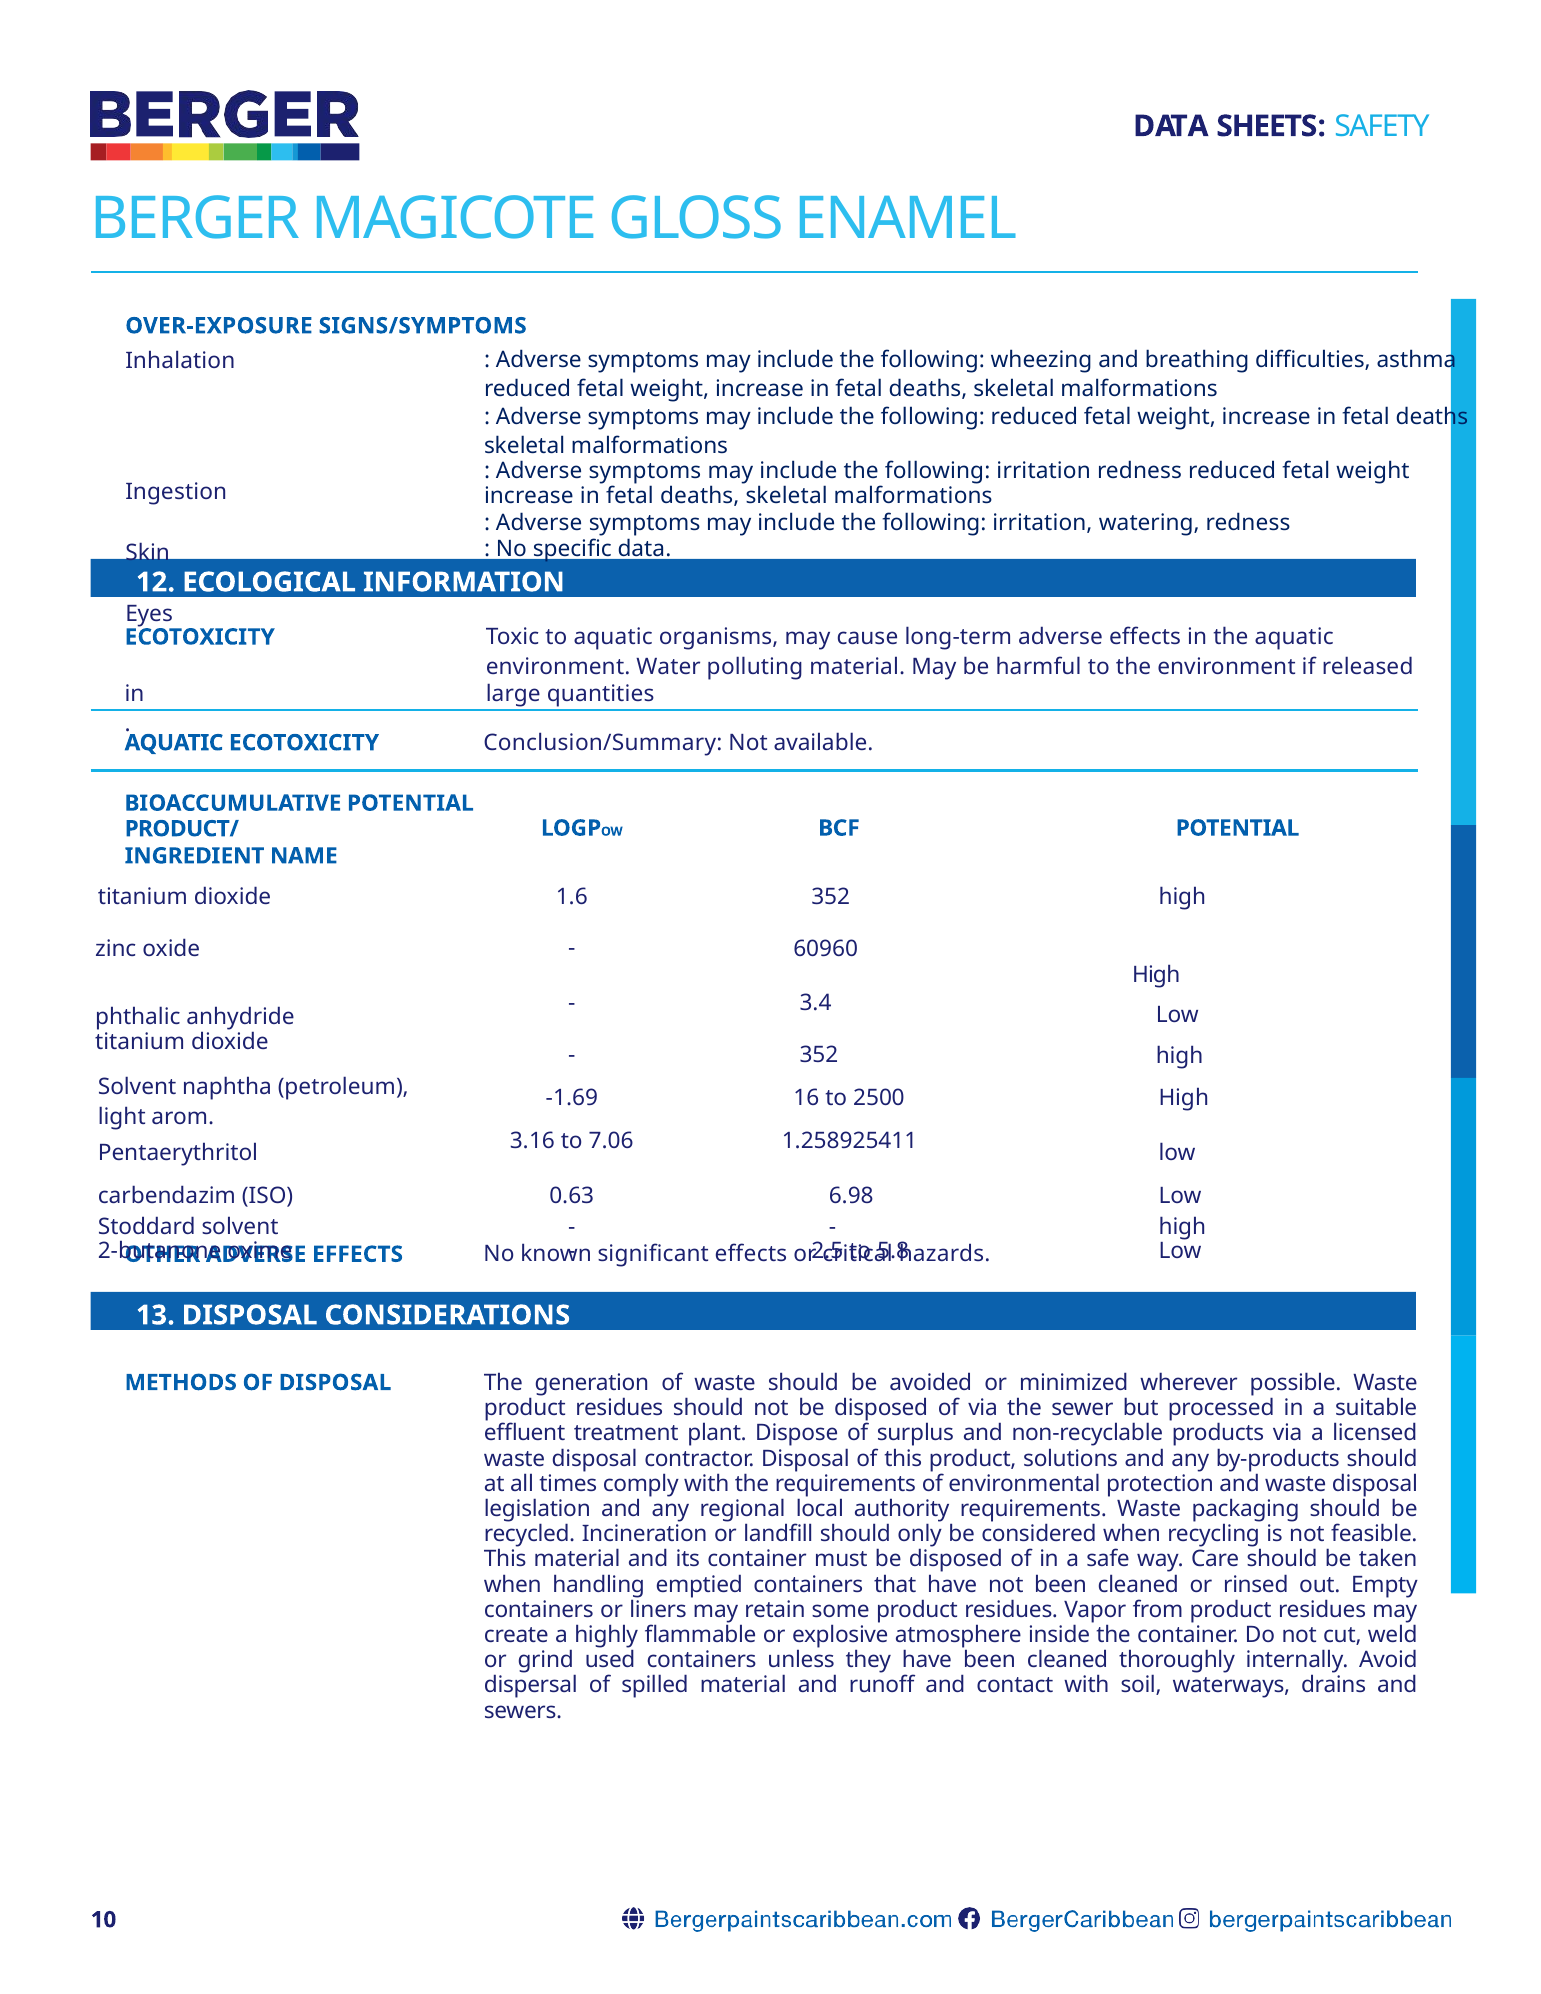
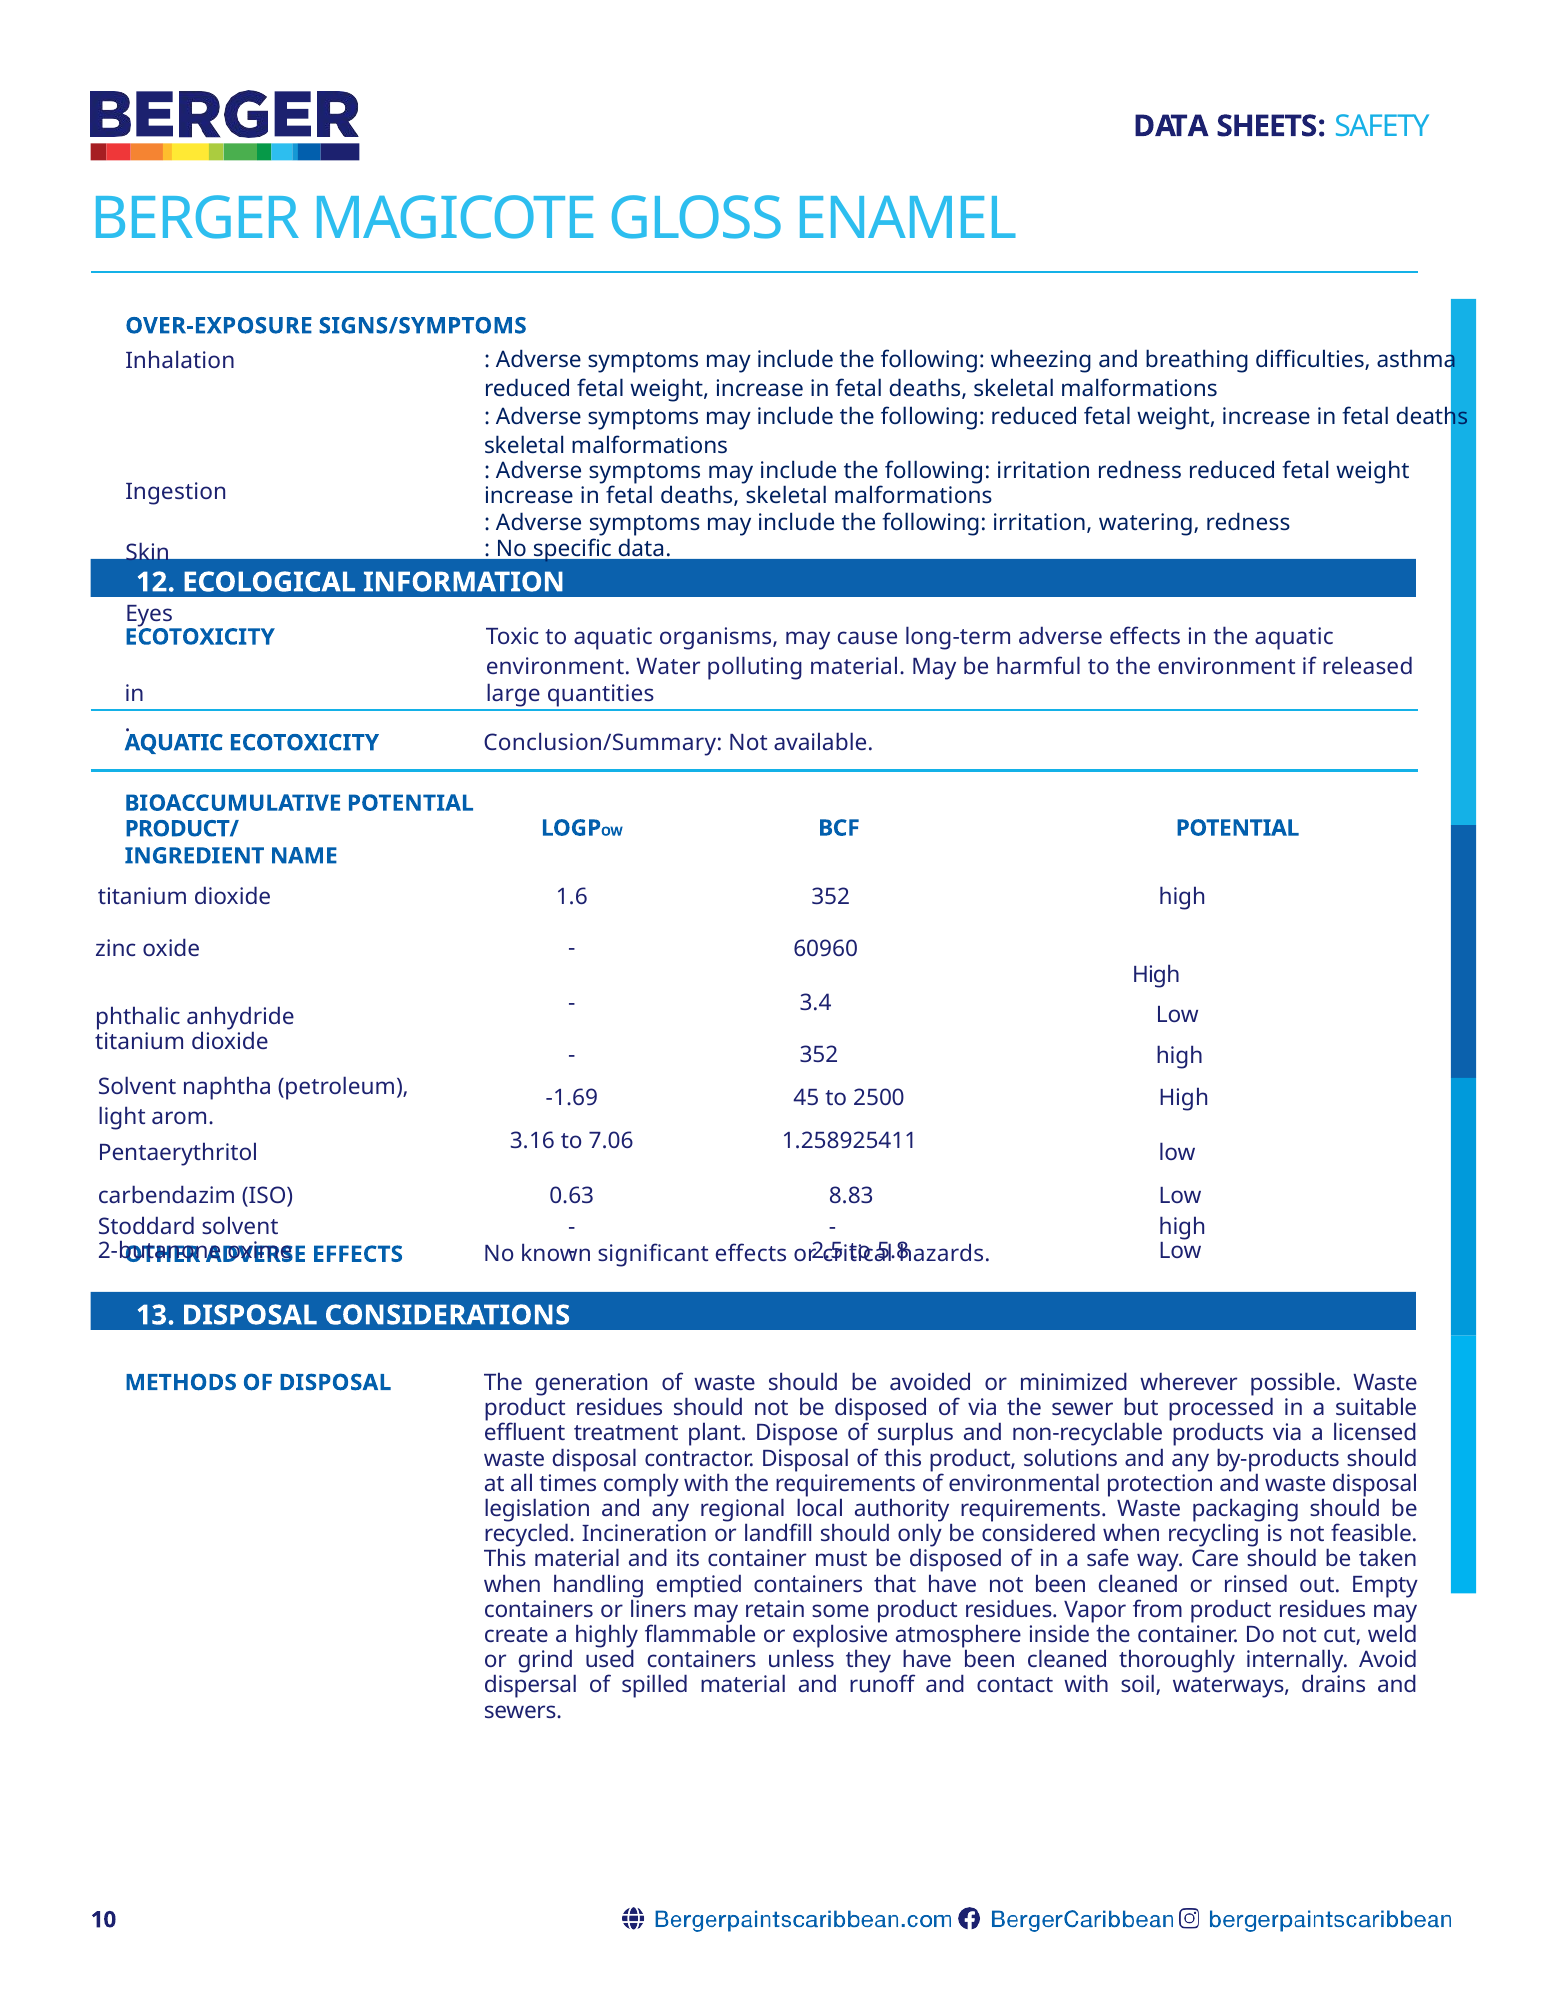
16: 16 -> 45 (806, 1099)
6.98: 6.98 -> 8.83 (851, 1196)
